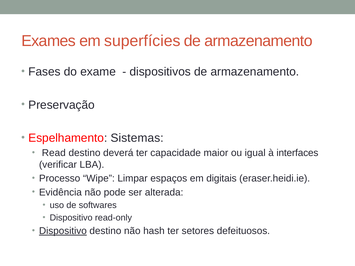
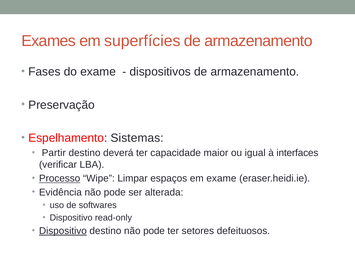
Read: Read -> Partir (54, 153)
Processo underline: none -> present (60, 179)
em digitais: digitais -> exame (221, 179)
destino não hash: hash -> pode (154, 231)
